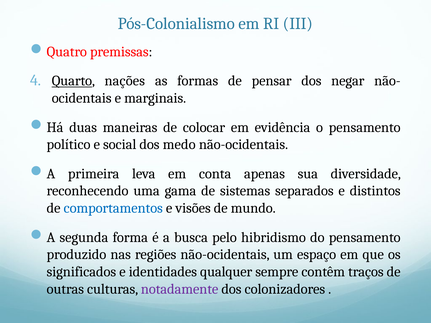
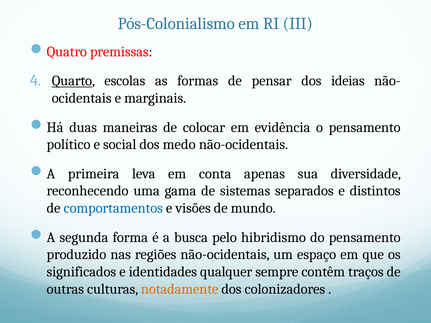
nações: nações -> escolas (125, 81)
negar: negar -> ideias (348, 81)
notadamente colour: purple -> orange (180, 289)
